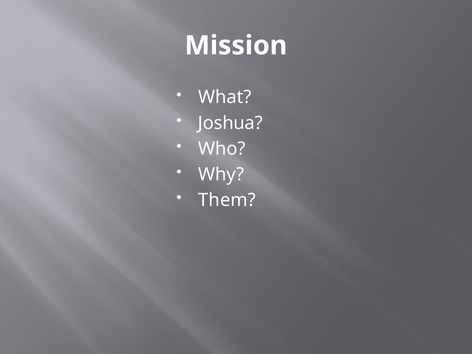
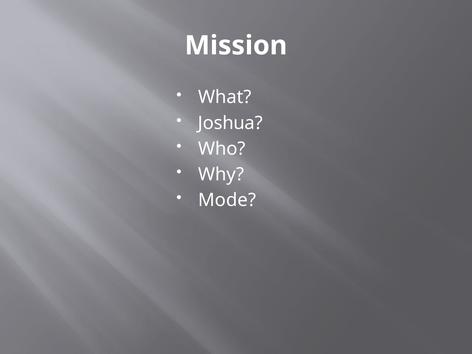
Them: Them -> Mode (227, 200)
